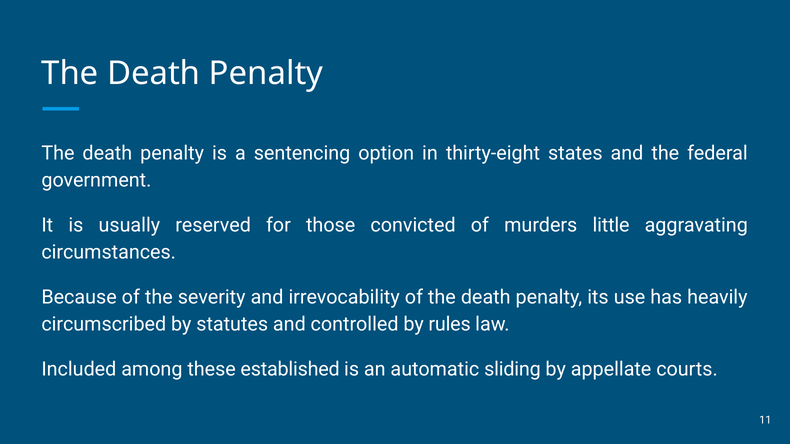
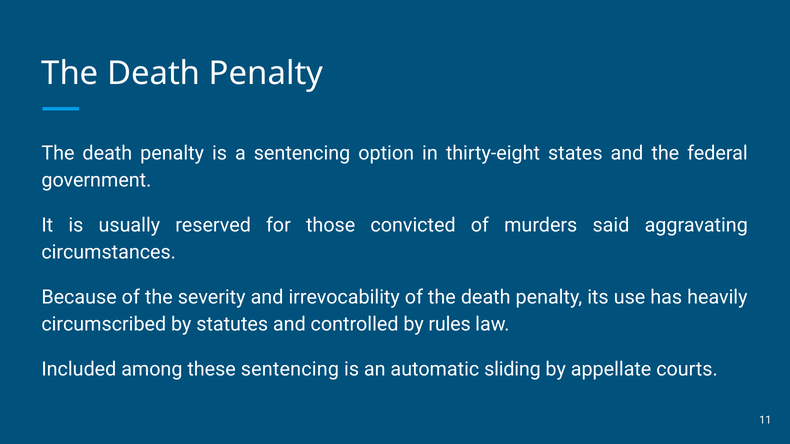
little: little -> said (611, 225)
these established: established -> sentencing (290, 369)
